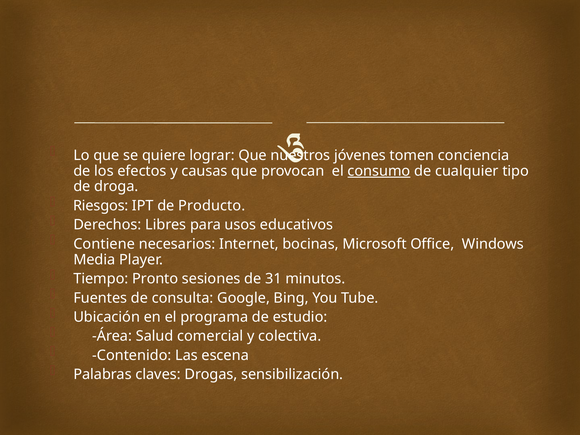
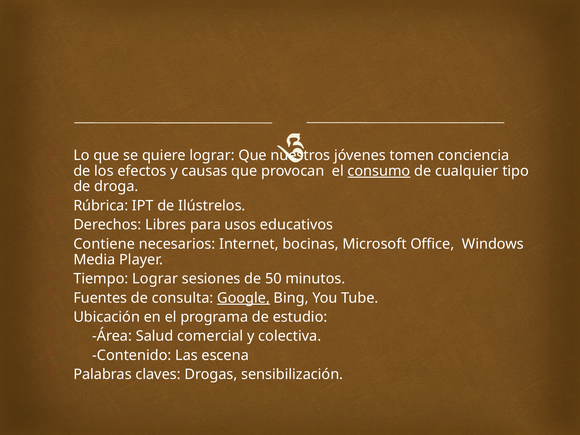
Riesgos: Riesgos -> Rúbrica (101, 206)
Producto: Producto -> Ilústrelos (212, 206)
Tiempo Pronto: Pronto -> Lograr (155, 279)
31: 31 -> 50 (273, 279)
Google underline: none -> present (244, 298)
